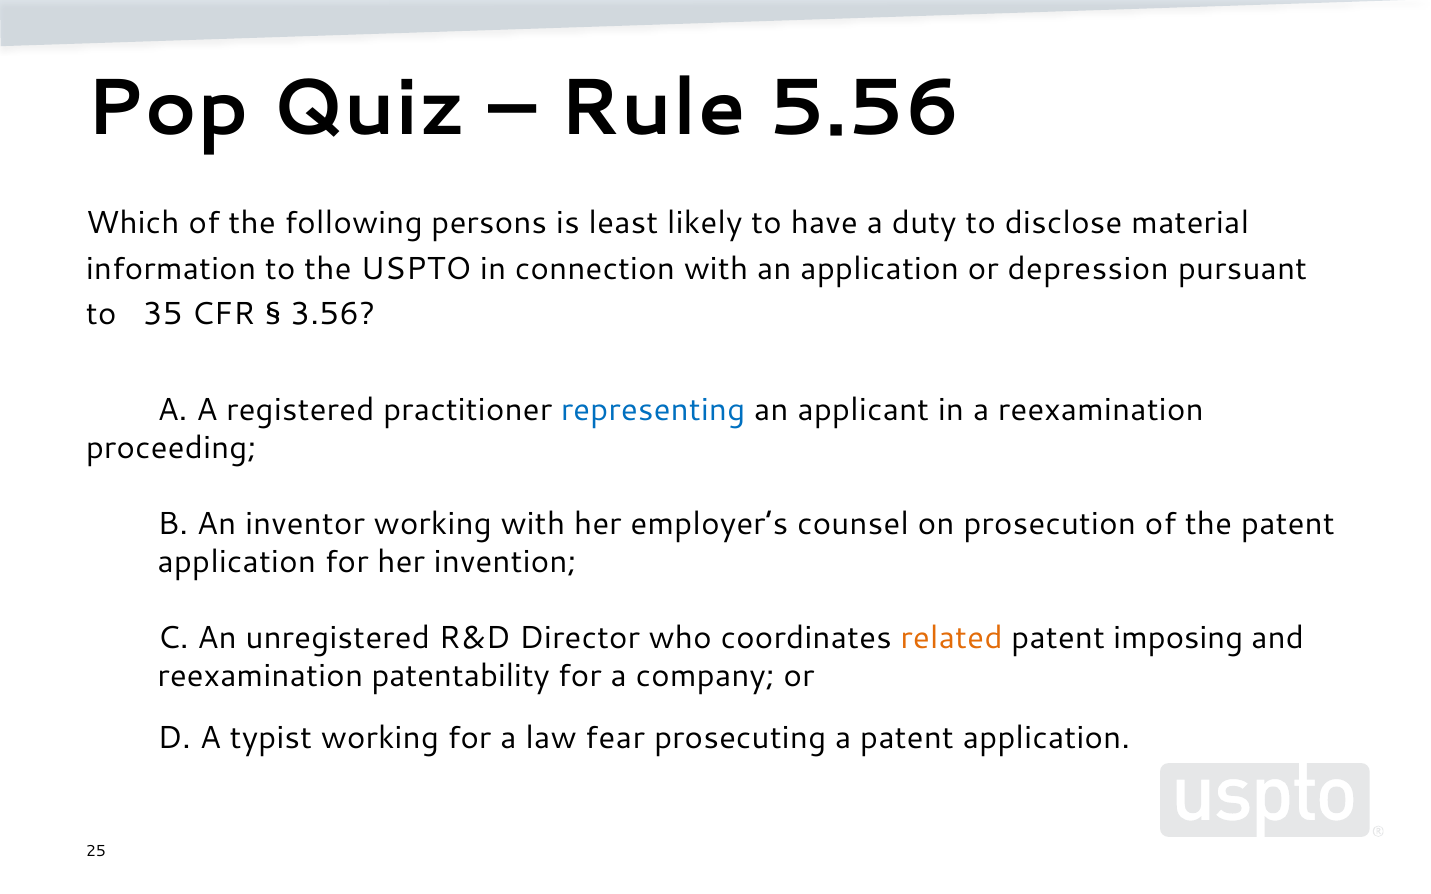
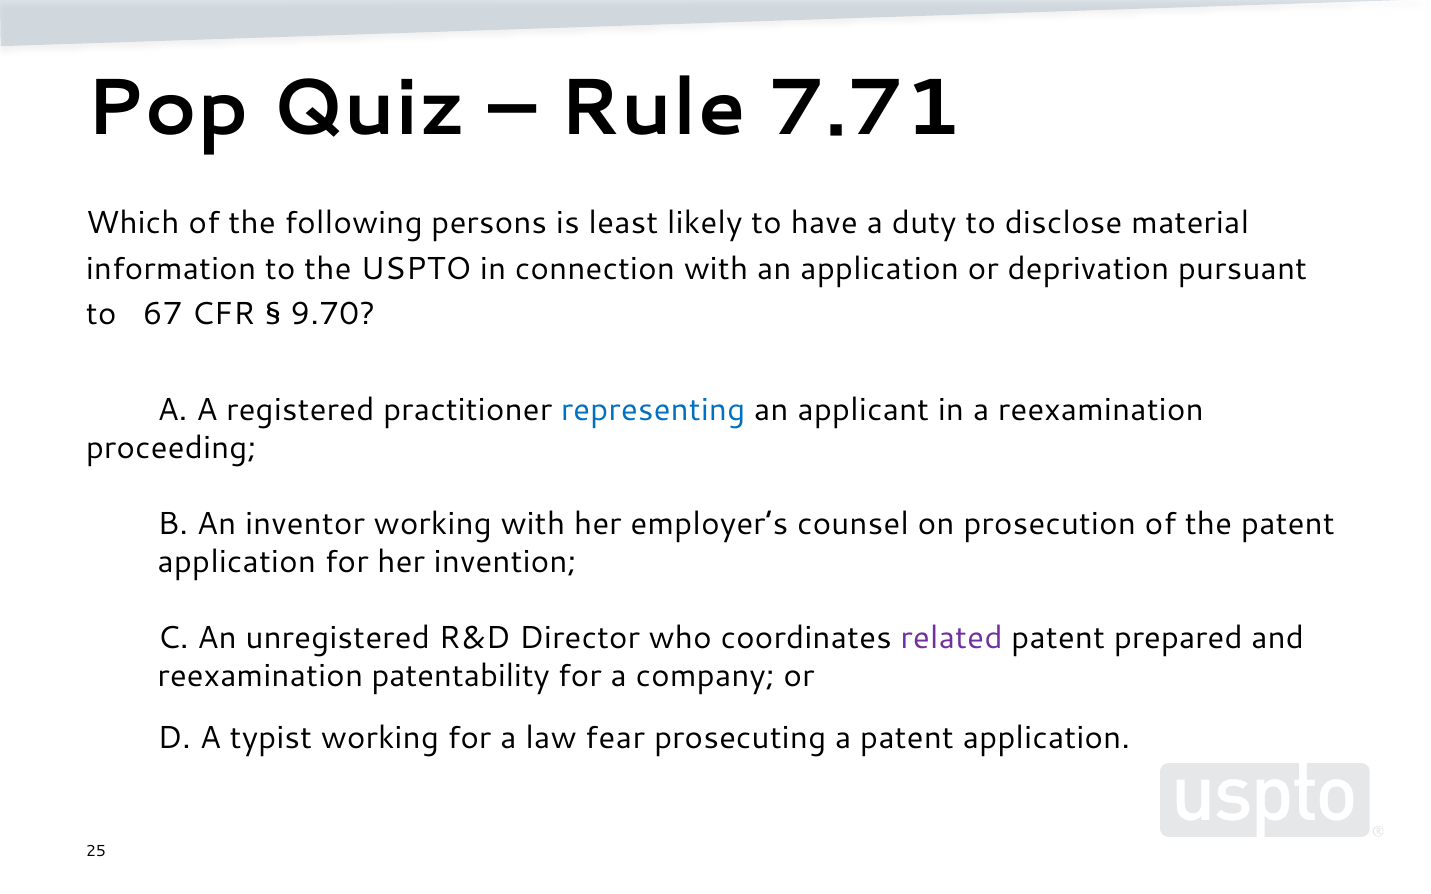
5.56: 5.56 -> 7.71 (865, 109)
depression: depression -> deprivation (1088, 269)
35: 35 -> 67 (163, 314)
3.56: 3.56 -> 9.70 (333, 314)
related colour: orange -> purple (952, 639)
imposing: imposing -> prepared (1178, 639)
